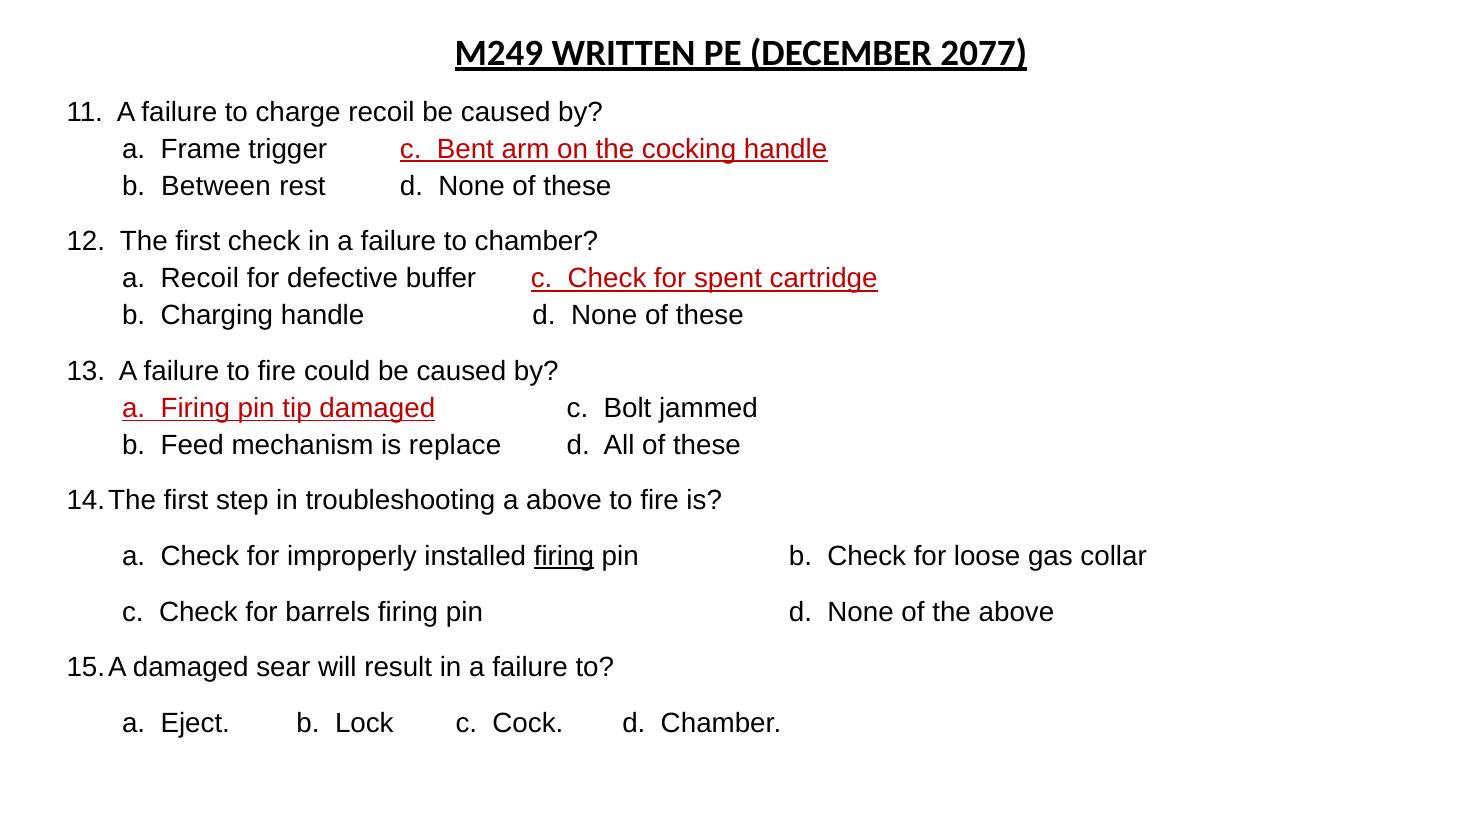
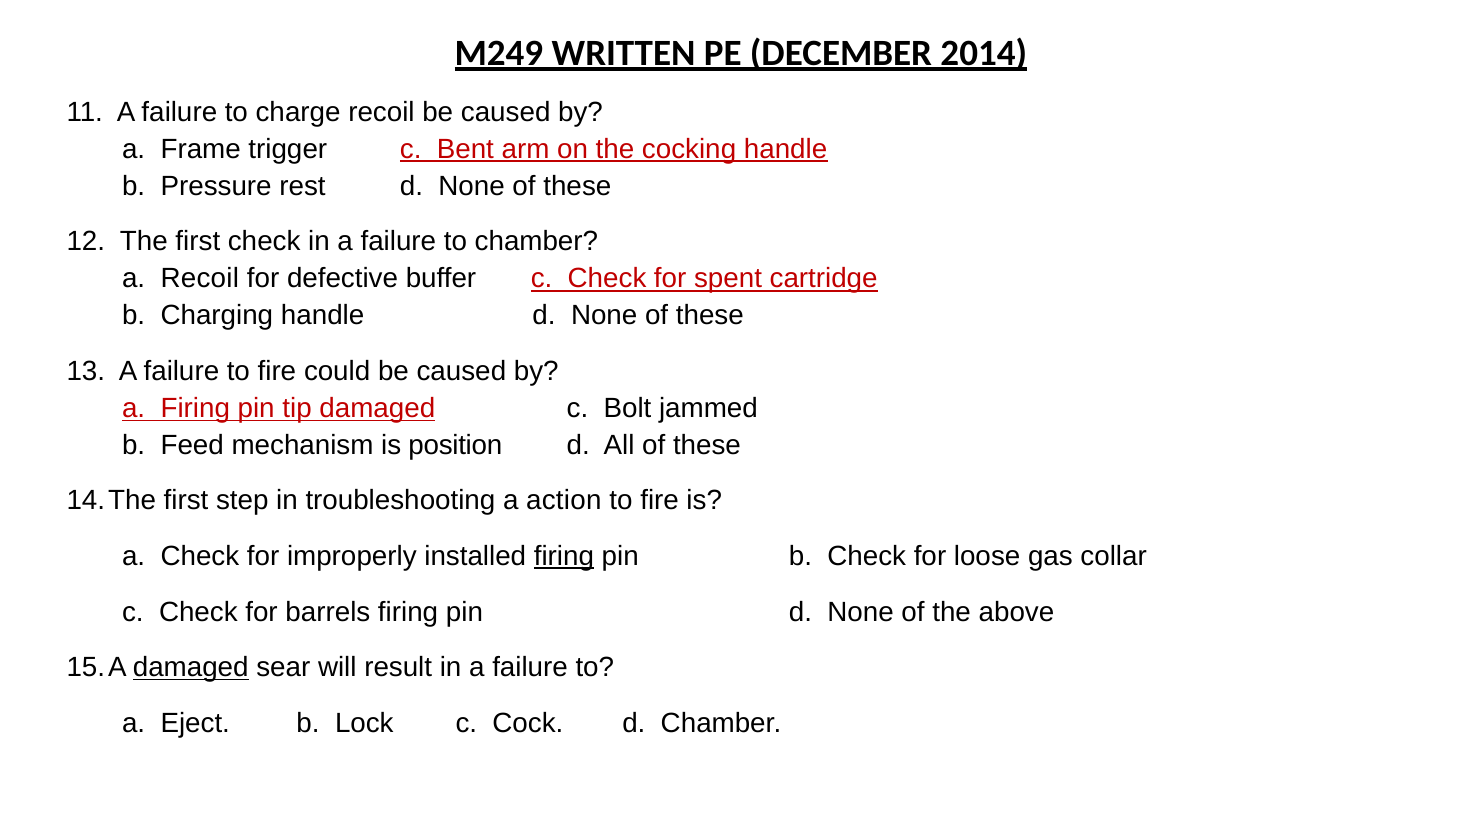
2077: 2077 -> 2014 (984, 53)
Between: Between -> Pressure (216, 186)
replace: replace -> position (455, 445)
a above: above -> action (564, 500)
damaged underline: none -> present (191, 667)
